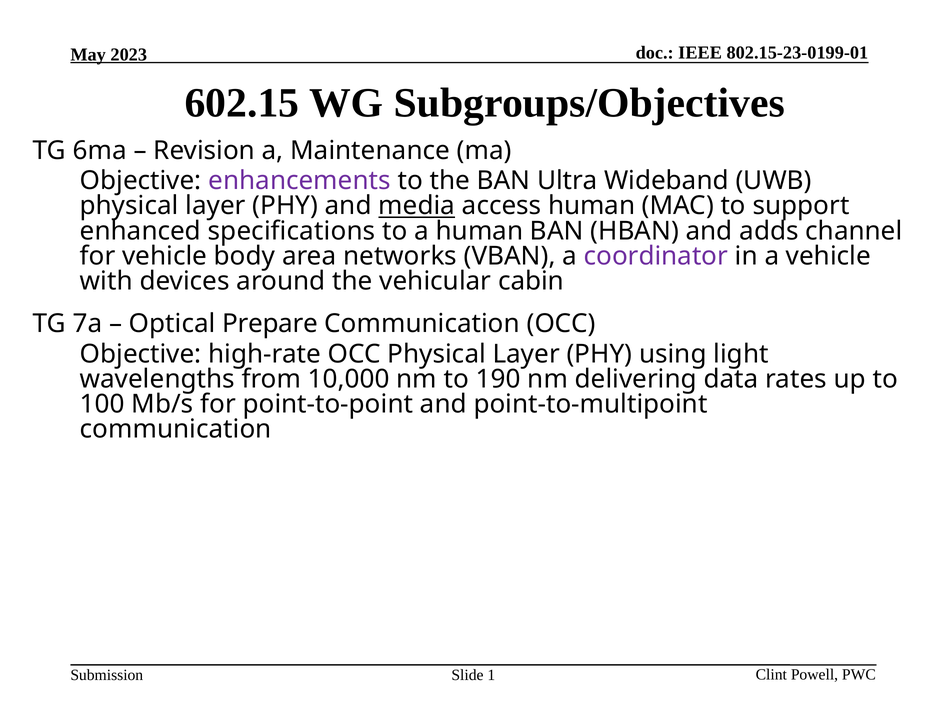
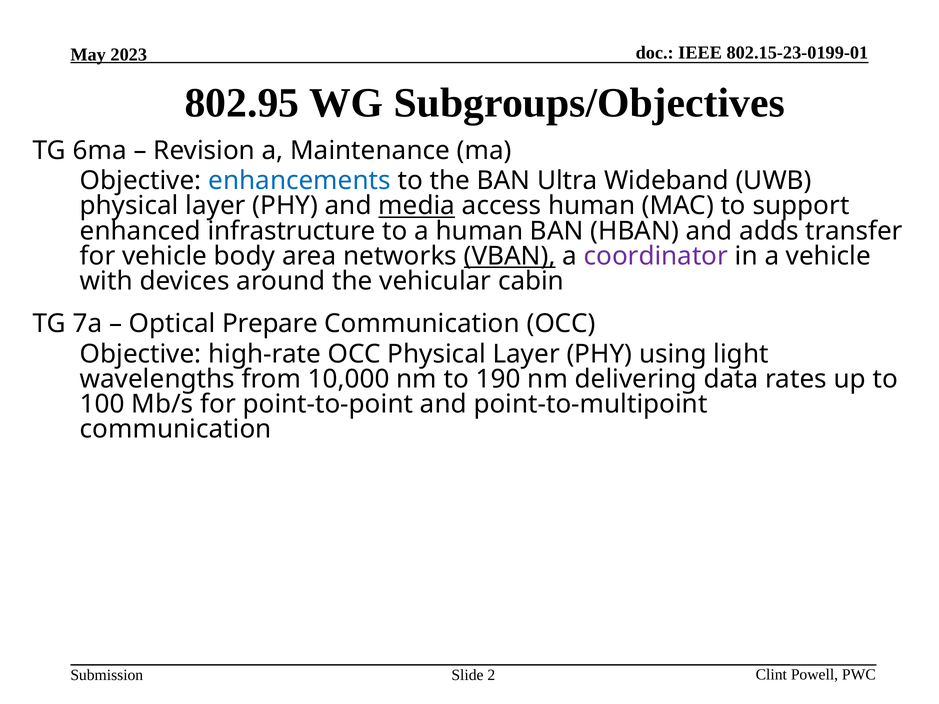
602.15: 602.15 -> 802.95 (242, 103)
enhancements colour: purple -> blue (300, 181)
specifications: specifications -> infrastructure (292, 231)
channel: channel -> transfer (854, 231)
VBAN underline: none -> present (510, 256)
1: 1 -> 2 (491, 675)
